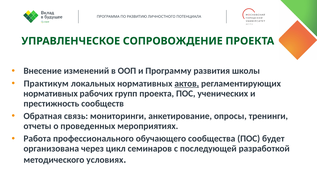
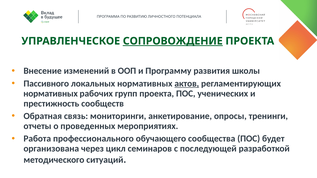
СОПРОВОЖДЕНИЕ underline: none -> present (173, 41)
Практикум: Практикум -> Пассивного (46, 84)
условиях: условиях -> ситуаций (105, 160)
